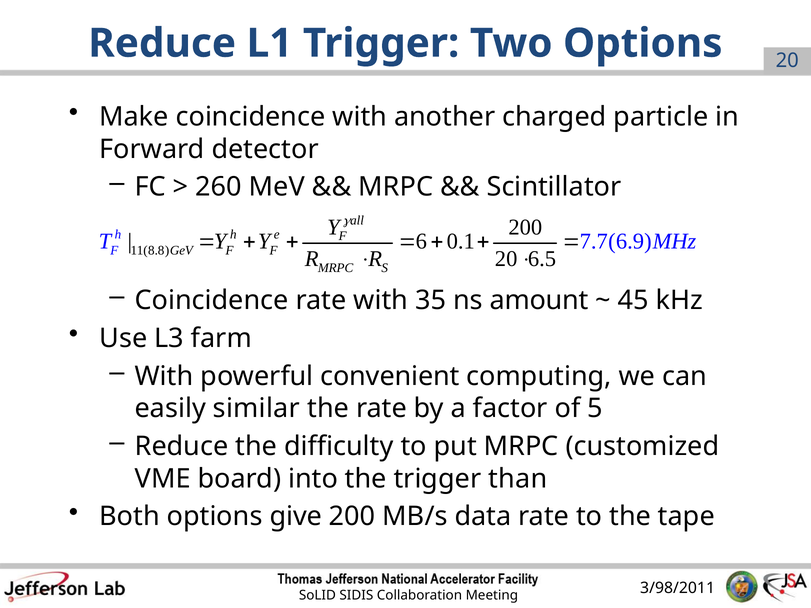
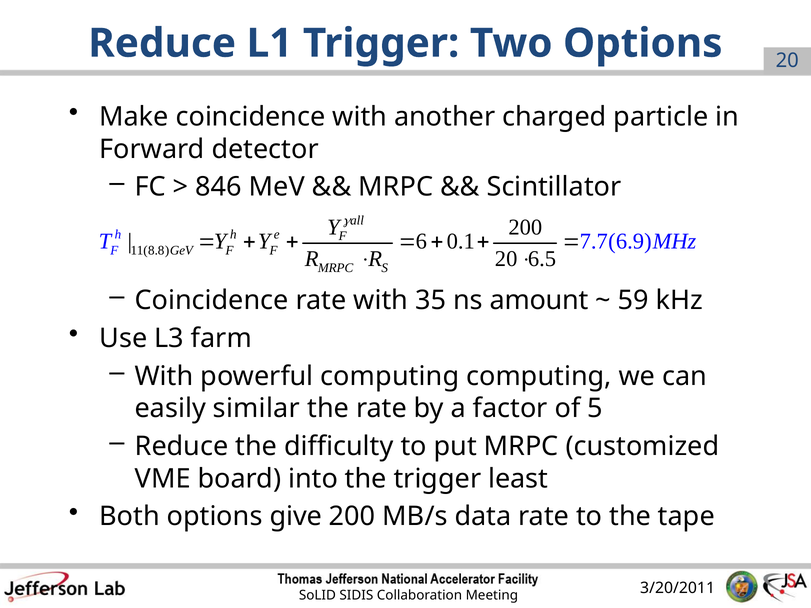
260: 260 -> 846 (219, 187)
45: 45 -> 59 (633, 301)
powerful convenient: convenient -> computing (390, 376)
than: than -> least (518, 479)
3/98/2011: 3/98/2011 -> 3/20/2011 (678, 588)
